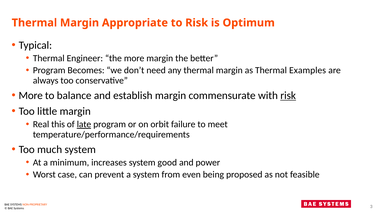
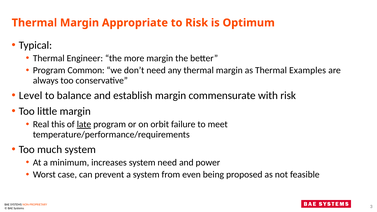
Becomes: Becomes -> Common (86, 70)
More: More -> Level (31, 96)
risk underline: present -> none (288, 96)
system good: good -> need (167, 162)
